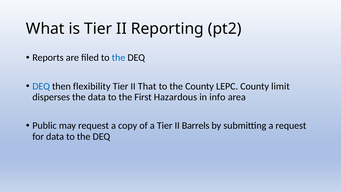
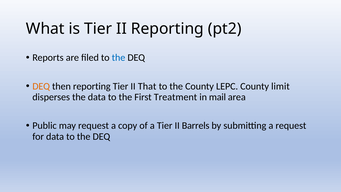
DEQ colour: blue -> orange (41, 86)
then flexibility: flexibility -> reporting (92, 86)
Hazardous: Hazardous -> Treatment (175, 97)
info: info -> mail (217, 97)
